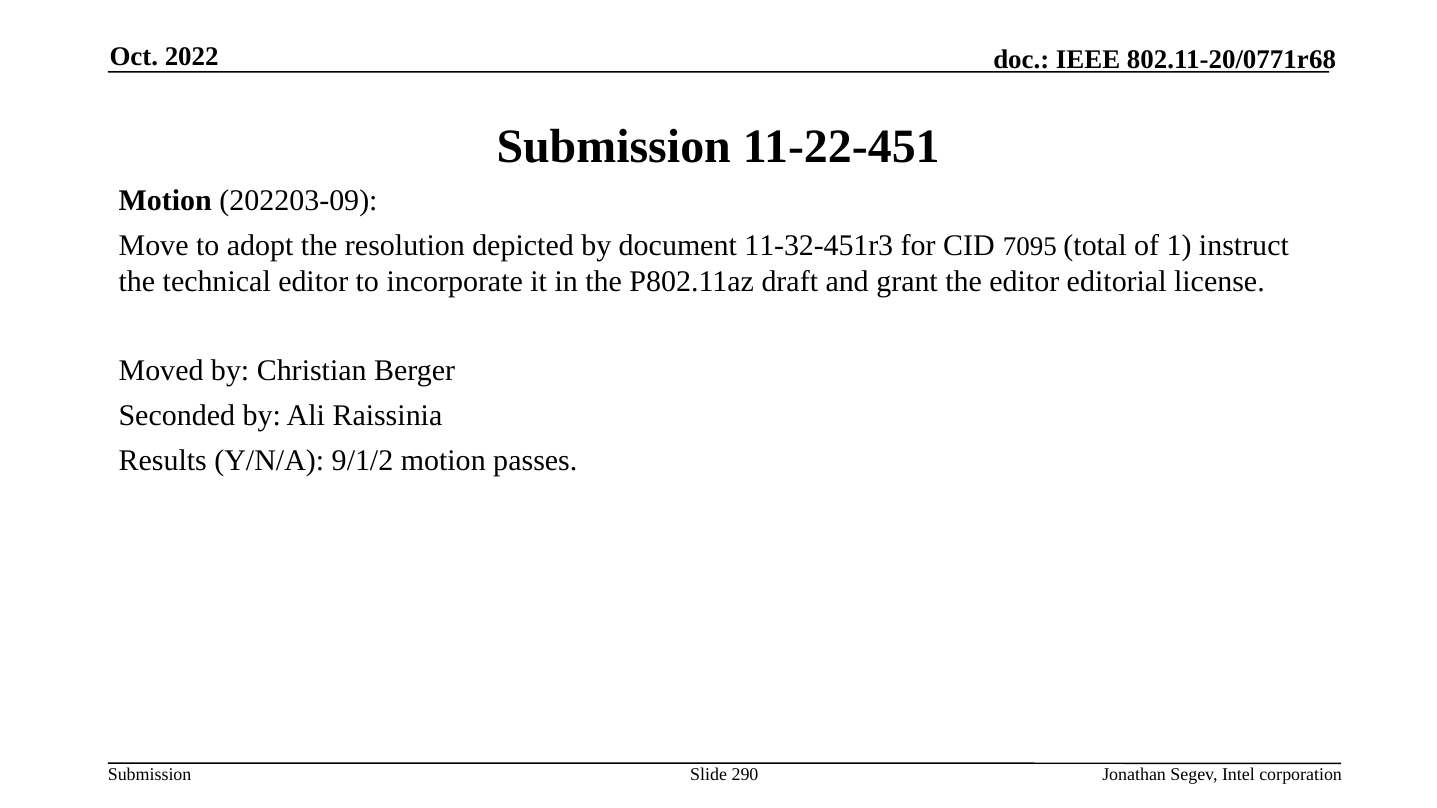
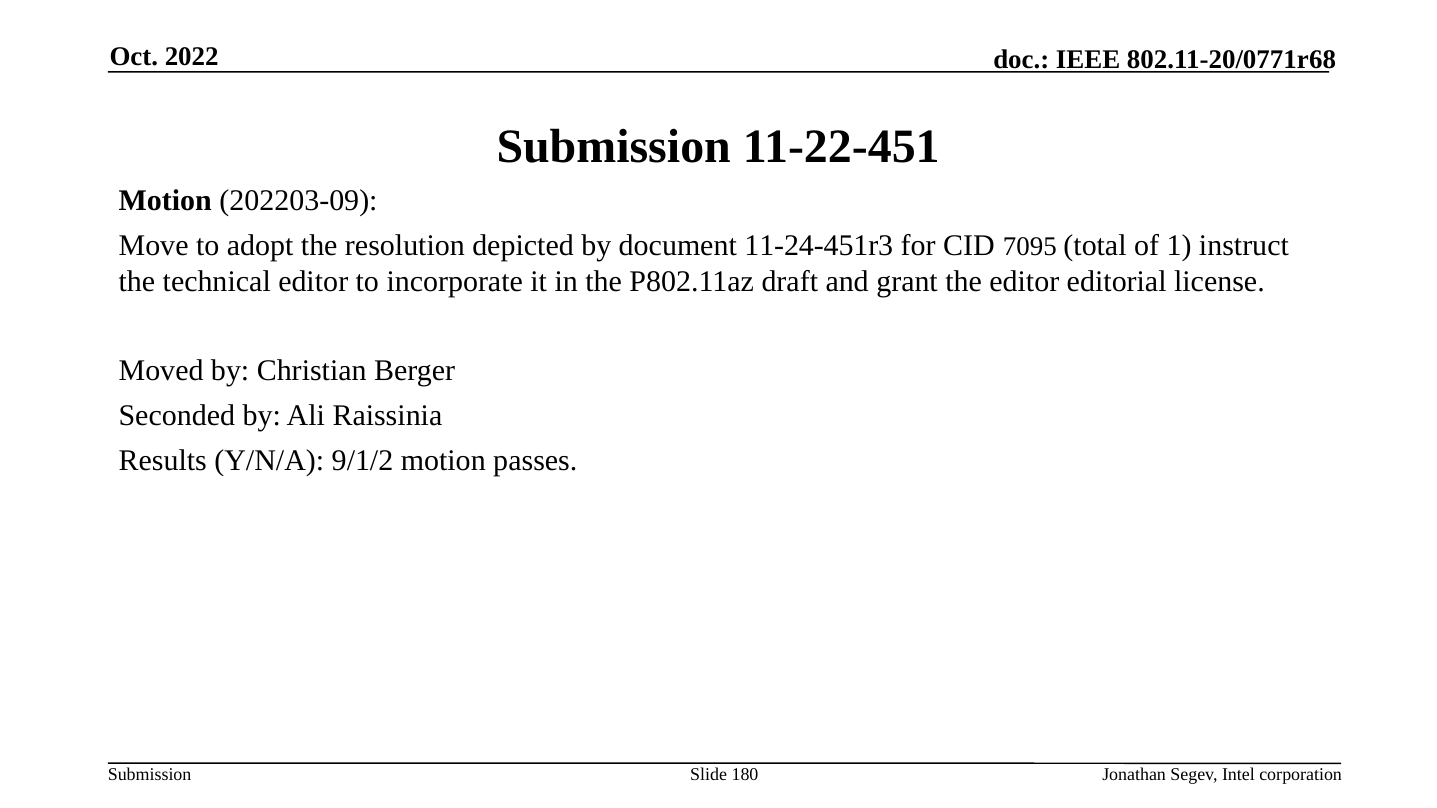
11-32-451r3: 11-32-451r3 -> 11-24-451r3 (819, 245)
290: 290 -> 180 (745, 775)
